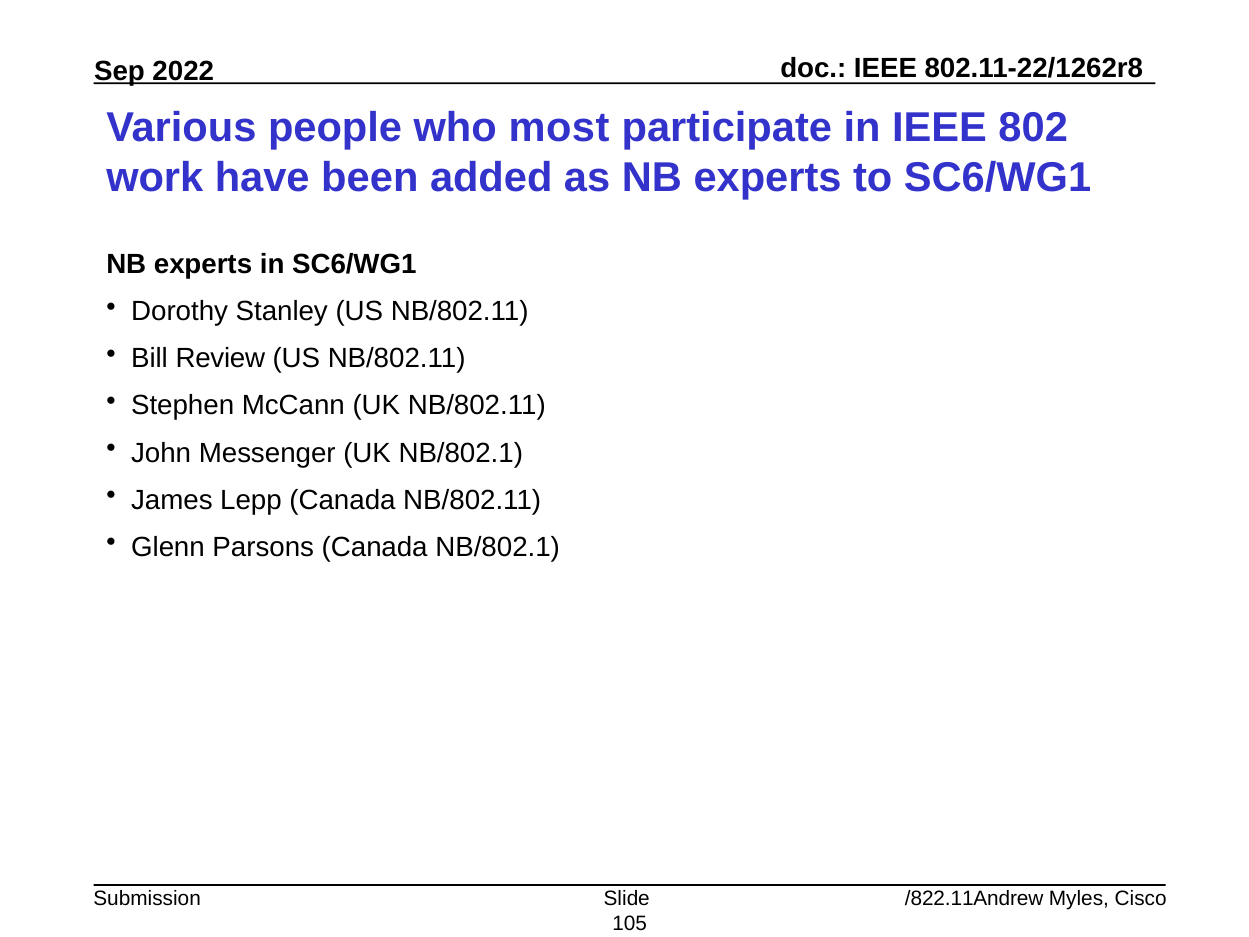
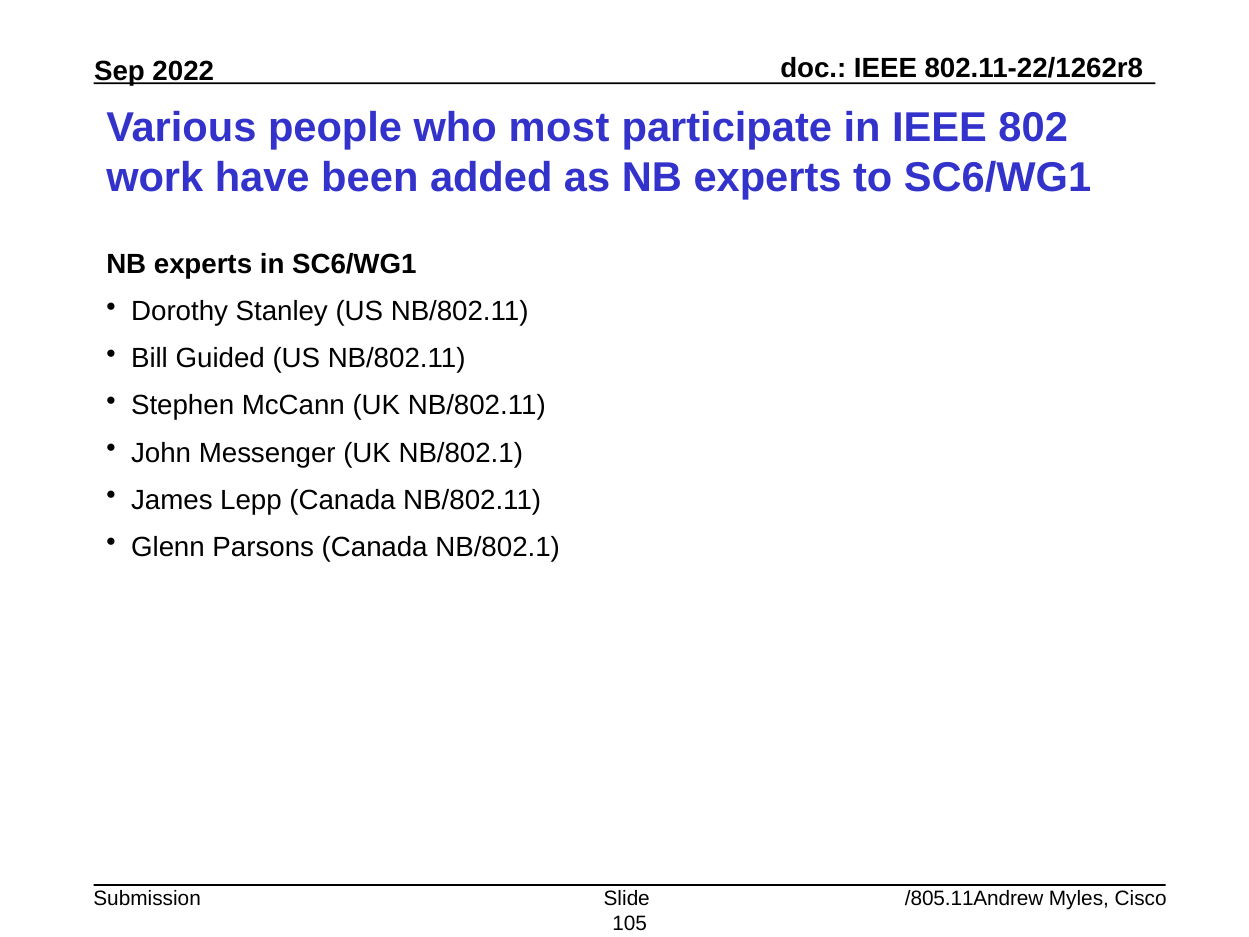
Review: Review -> Guided (220, 359)
/822.11Andrew: /822.11Andrew -> /805.11Andrew (974, 898)
